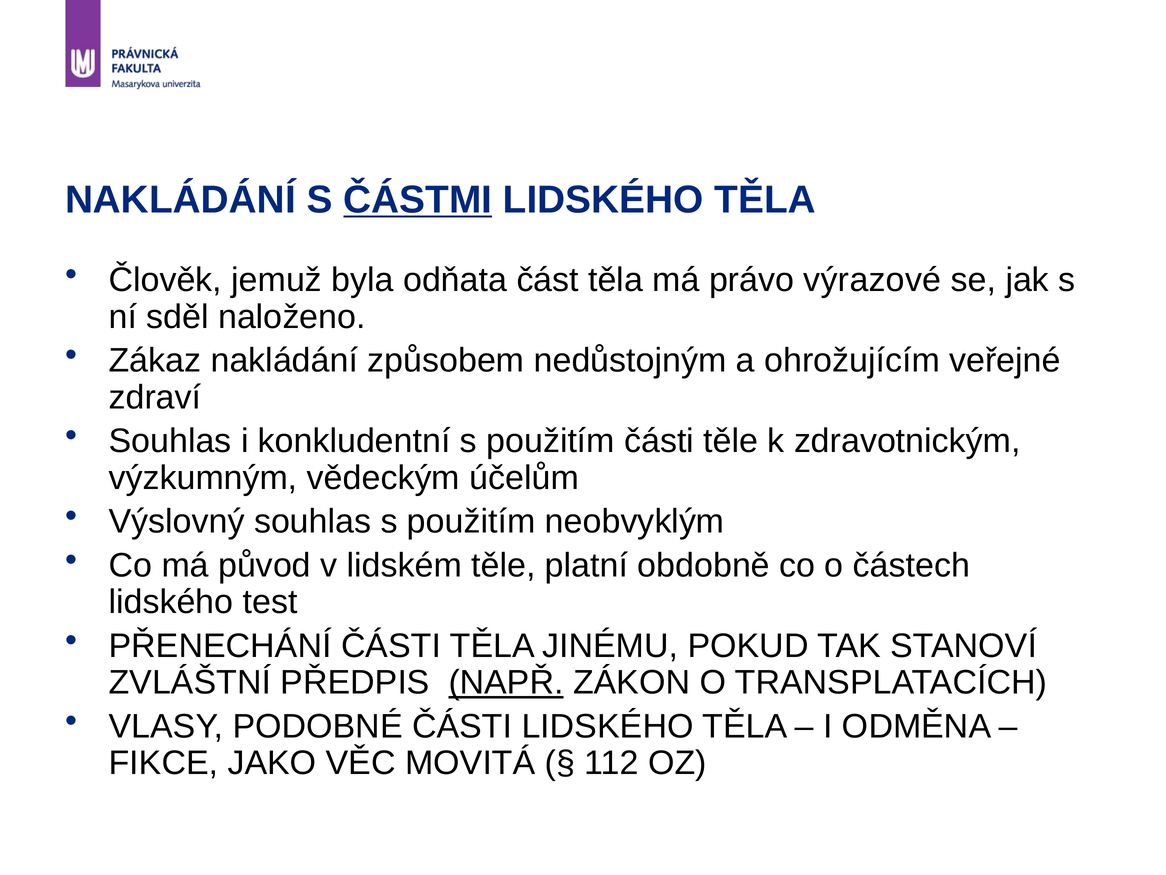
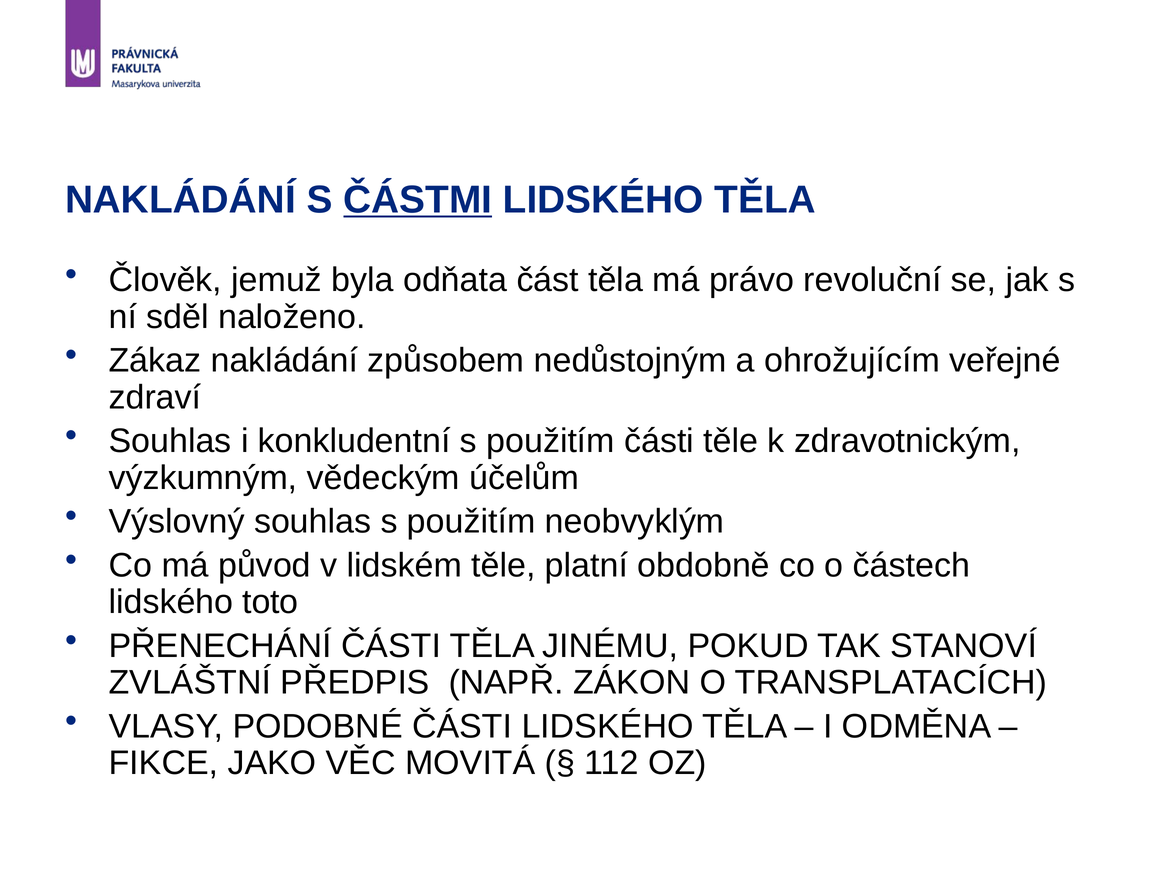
výrazové: výrazové -> revoluční (872, 280)
test: test -> toto (270, 602)
NAPŘ underline: present -> none (506, 682)
